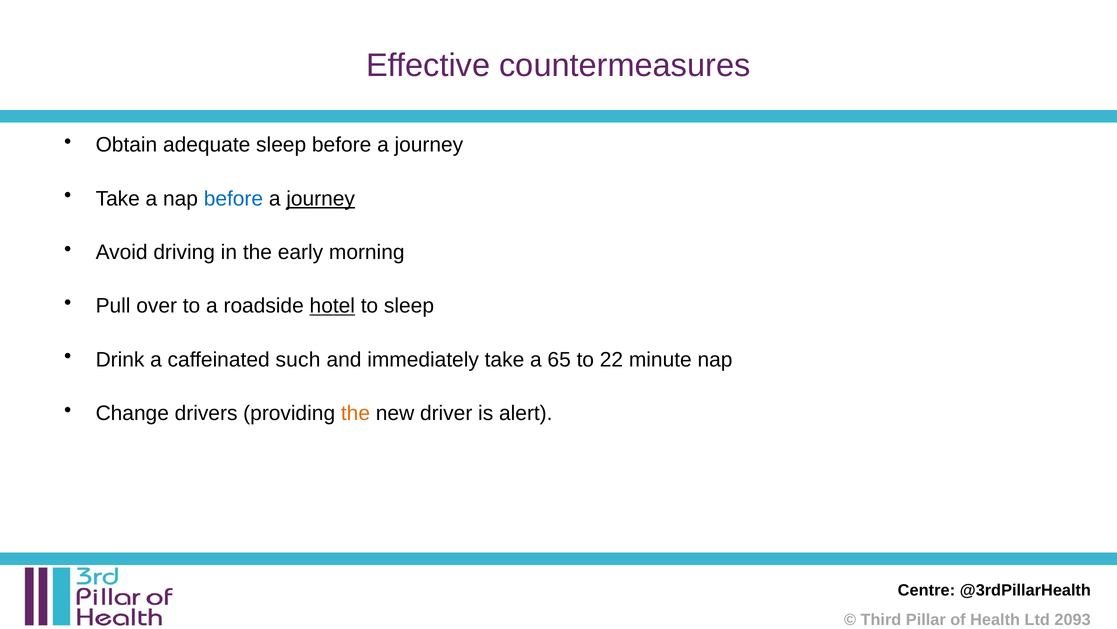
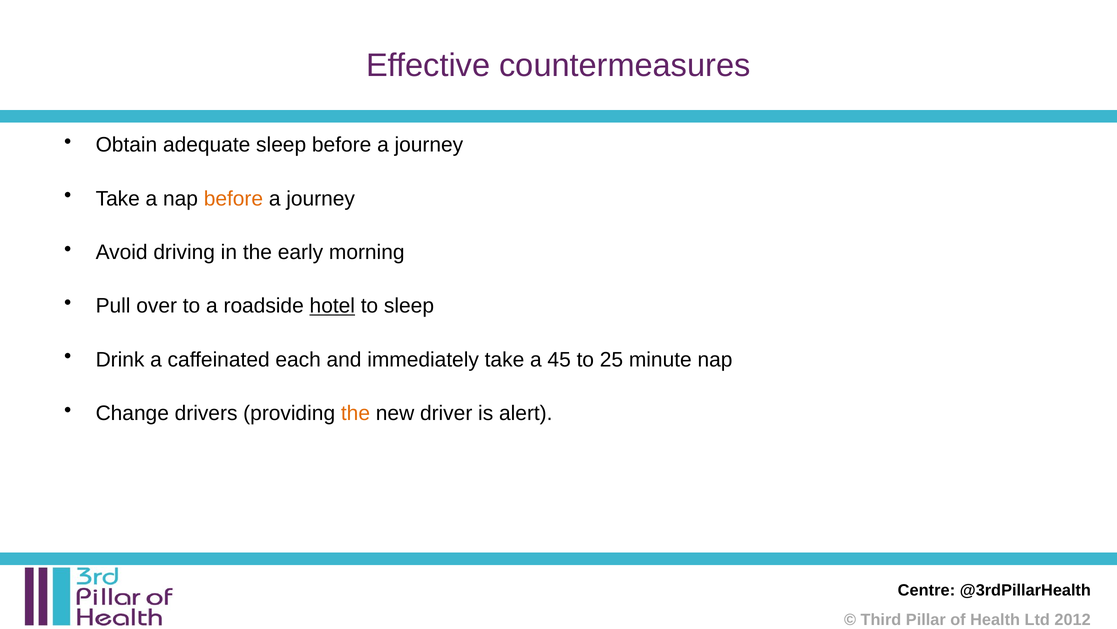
before colour: blue -> orange (233, 198)
journey underline: present -> none (321, 198)
such: such -> each (298, 359)
65: 65 -> 45 (559, 359)
22: 22 -> 25 (611, 359)
2093: 2093 -> 2012 (1073, 619)
